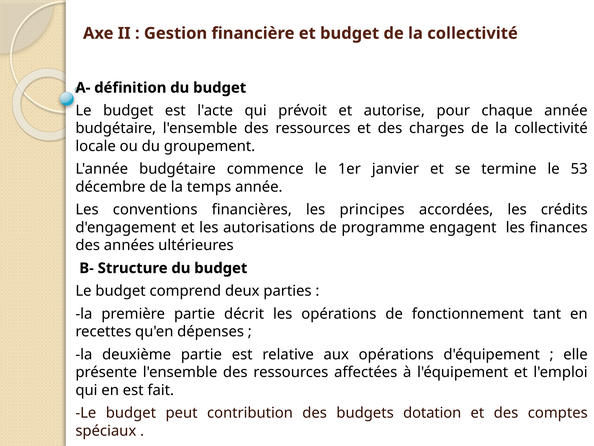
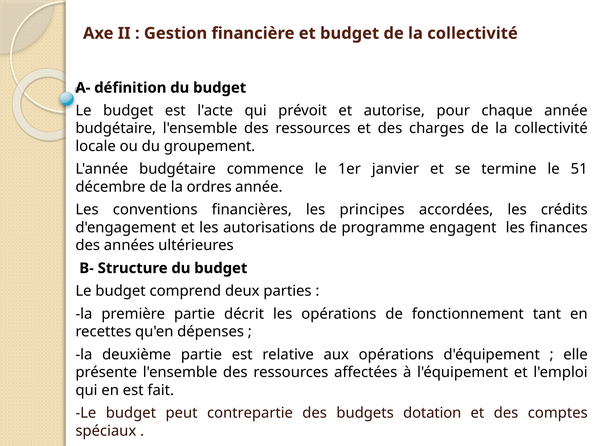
53: 53 -> 51 (579, 169)
temps: temps -> ordres (209, 187)
contribution: contribution -> contrepartie (250, 412)
